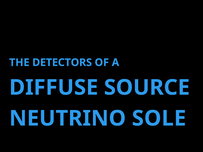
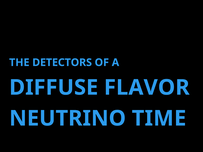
SOURCE: SOURCE -> FLAVOR (147, 88)
SOLE: SOLE -> TIME (159, 119)
